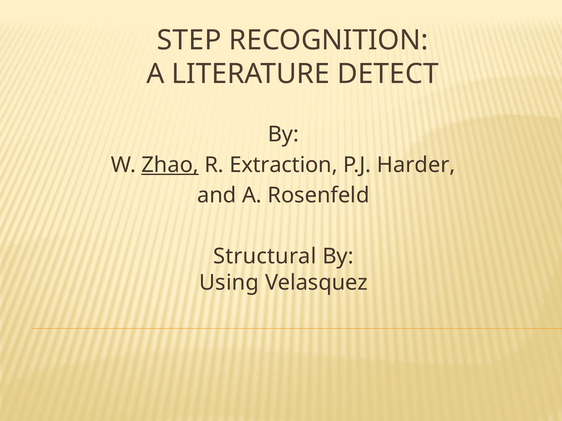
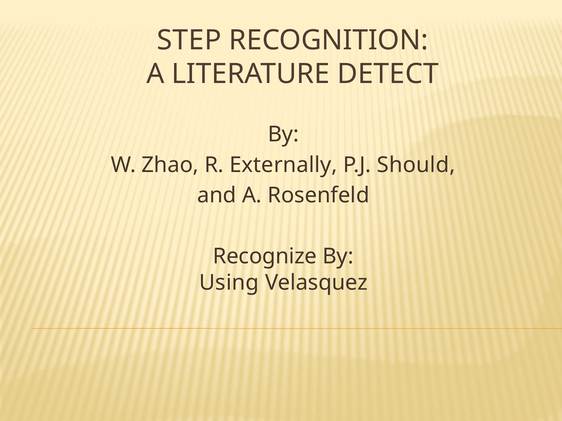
Zhao underline: present -> none (170, 165)
Extraction: Extraction -> Externally (283, 165)
Harder: Harder -> Should (416, 165)
Structural: Structural -> Recognize (265, 257)
